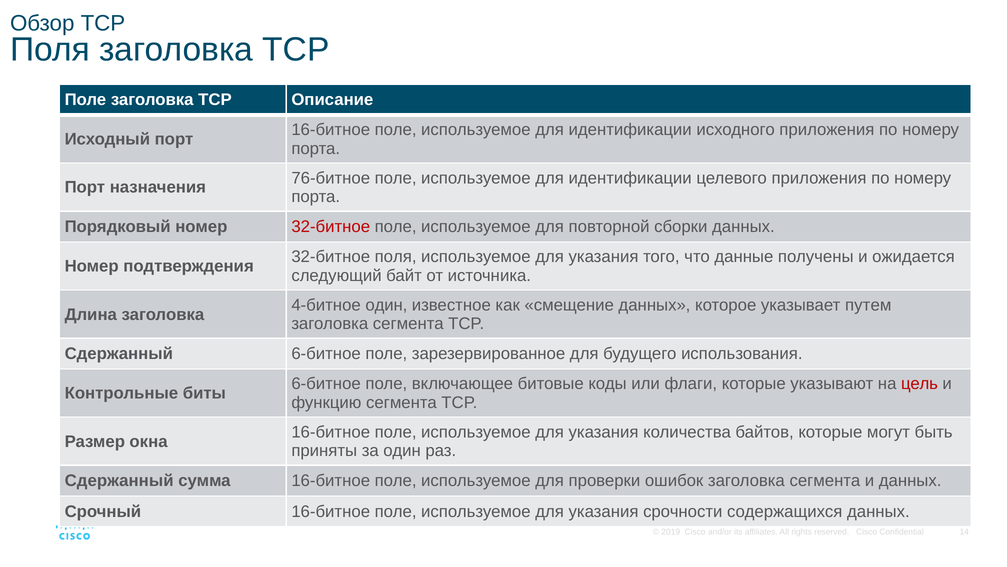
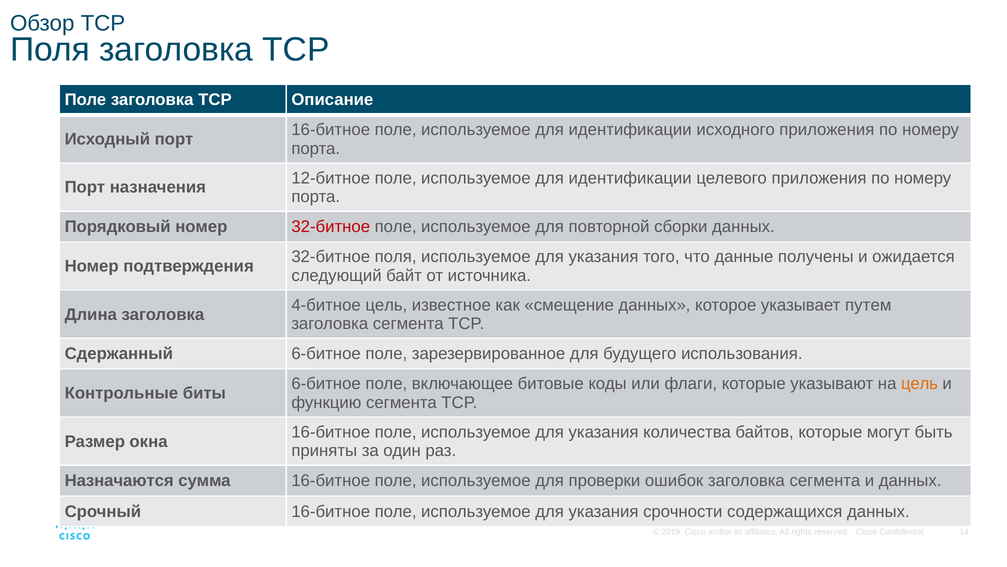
76-битное: 76-битное -> 12-битное (331, 178)
4-битное один: один -> цель (386, 305)
цель colour: red -> orange (919, 384)
Сдержанный: Сдержанный -> Назначаются (119, 480)
